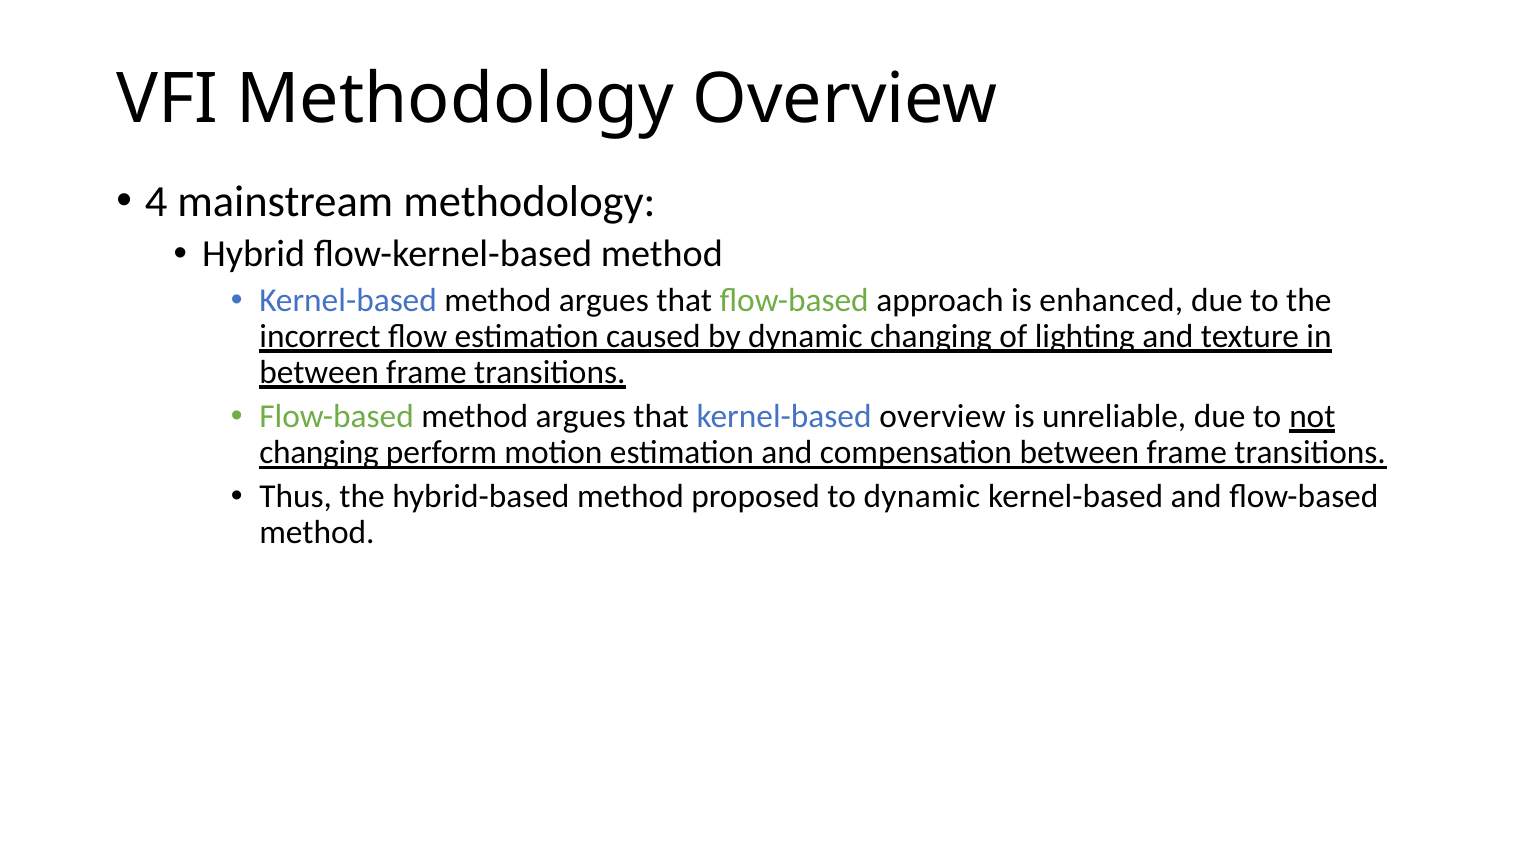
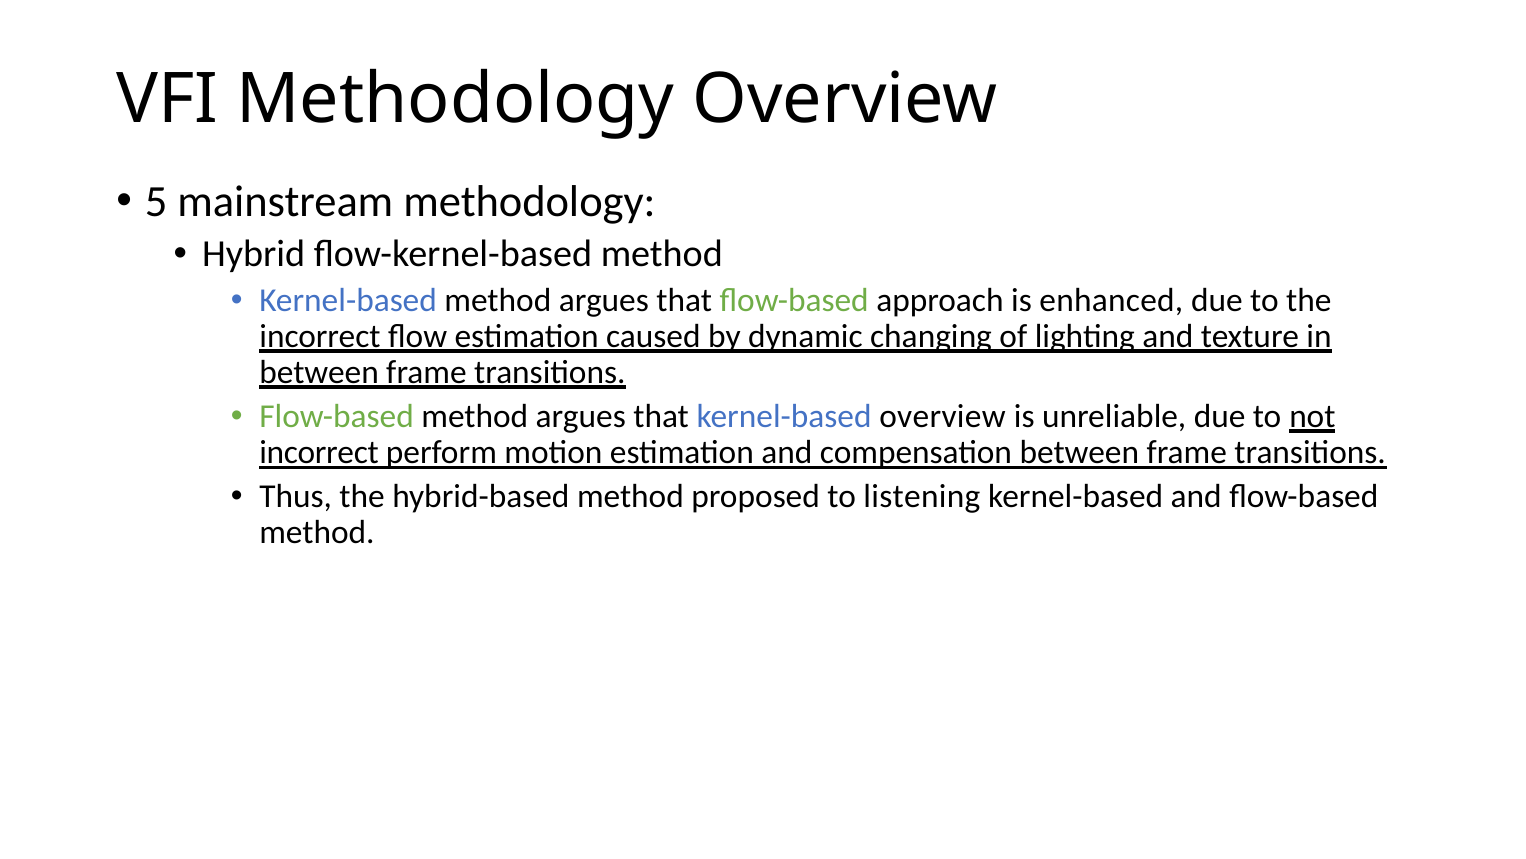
4: 4 -> 5 (156, 201)
changing: changing -> incorrect (319, 452)
to dynamic: dynamic -> listening (922, 496)
